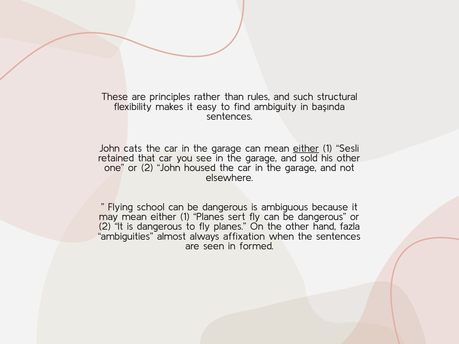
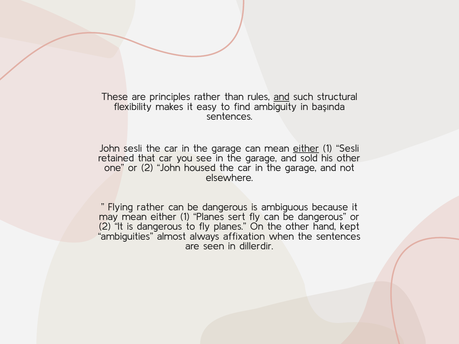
and underline: none -> present (282, 97)
John cats: cats -> sesli (133, 148)
Flying school: school -> rather (151, 207)
fazla: fazla -> kept (350, 227)
formed: formed -> dillerdir (256, 246)
